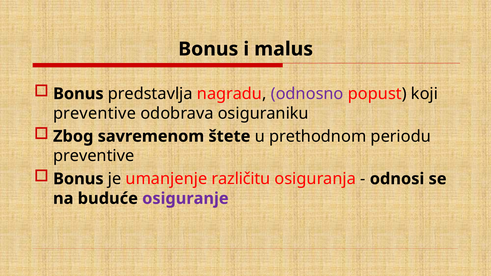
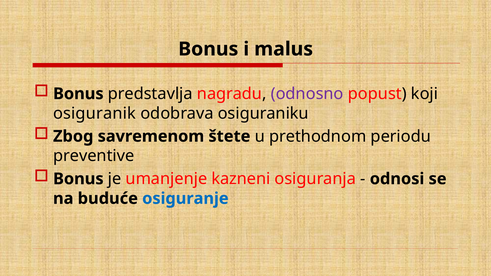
preventive: preventive -> osiguranik (95, 113)
različitu: različitu -> kazneni (241, 179)
osiguranje colour: purple -> blue (185, 199)
